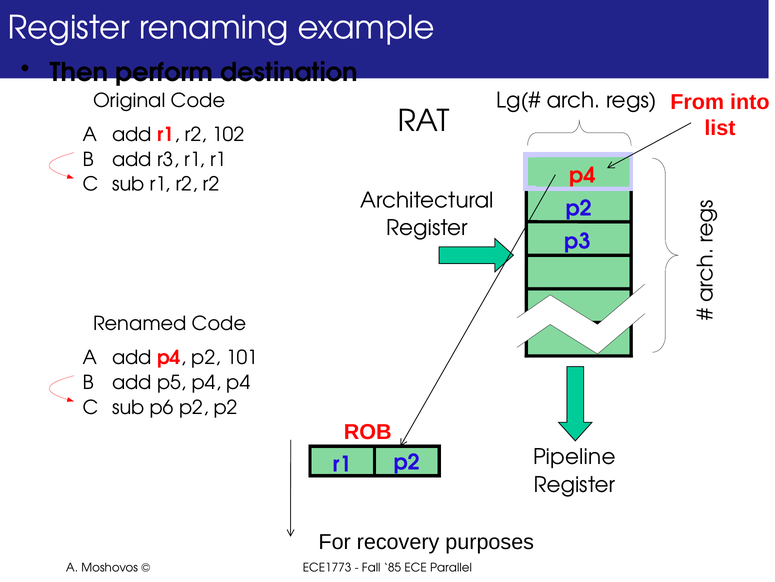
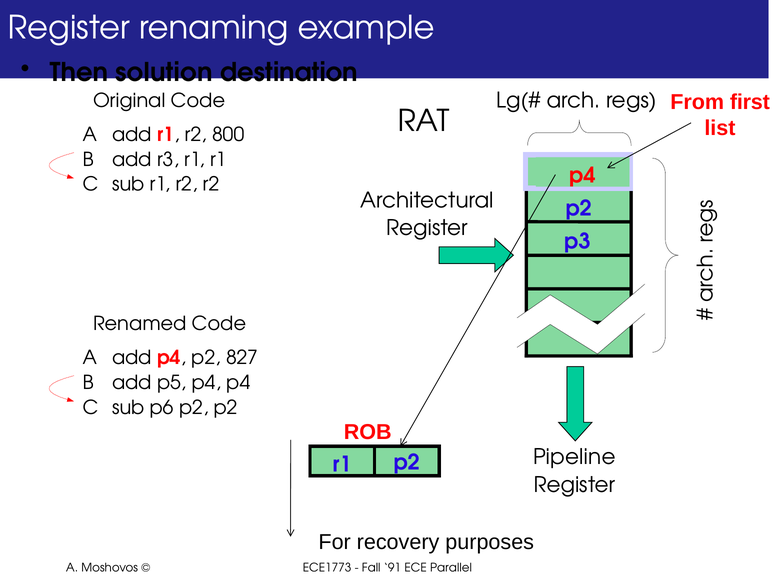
perform: perform -> solution (164, 73)
into: into -> first (750, 102)
102: 102 -> 800 (228, 135)
101: 101 -> 827 (242, 358)
85: 85 -> 91 (392, 567)
